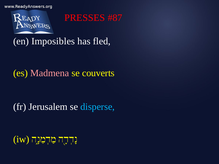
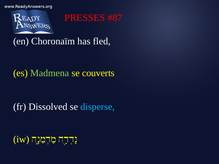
Imposibles: Imposibles -> Choronaïm (53, 41)
Madmena colour: pink -> light green (50, 73)
Jerusalem: Jerusalem -> Dissolved (48, 107)
